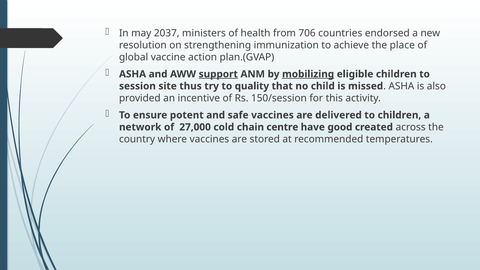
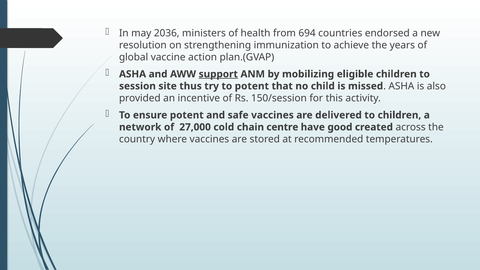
2037: 2037 -> 2036 (167, 33)
706: 706 -> 694 (307, 33)
place: place -> years (402, 45)
mobilizing underline: present -> none (308, 74)
to quality: quality -> potent (252, 86)
